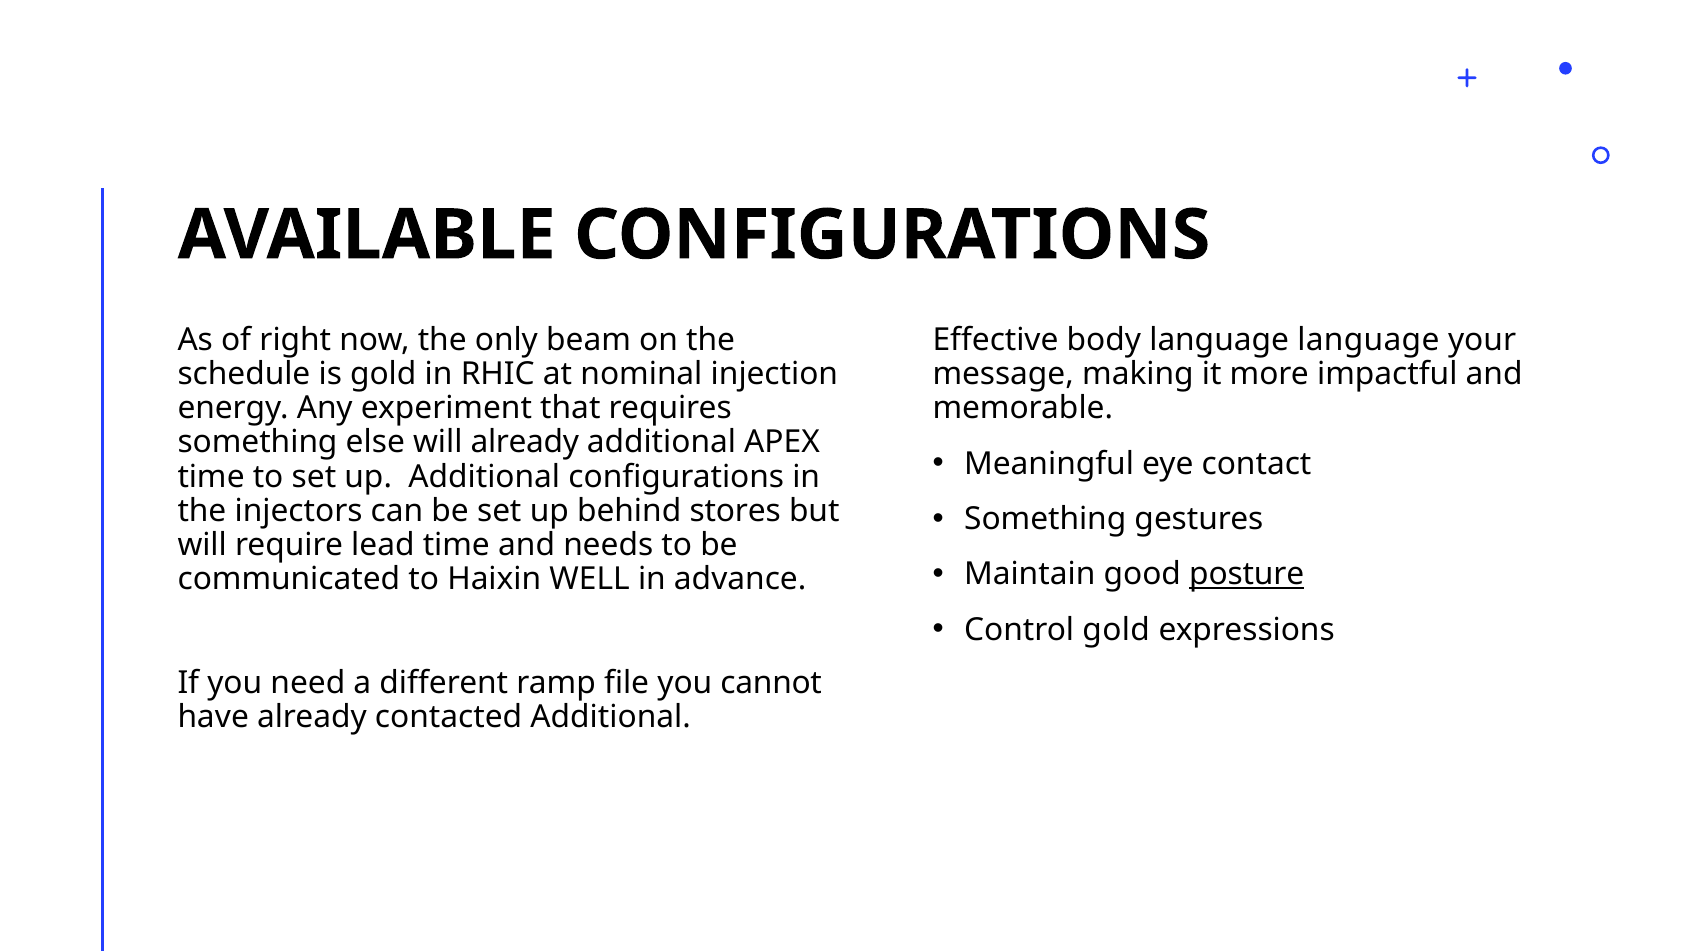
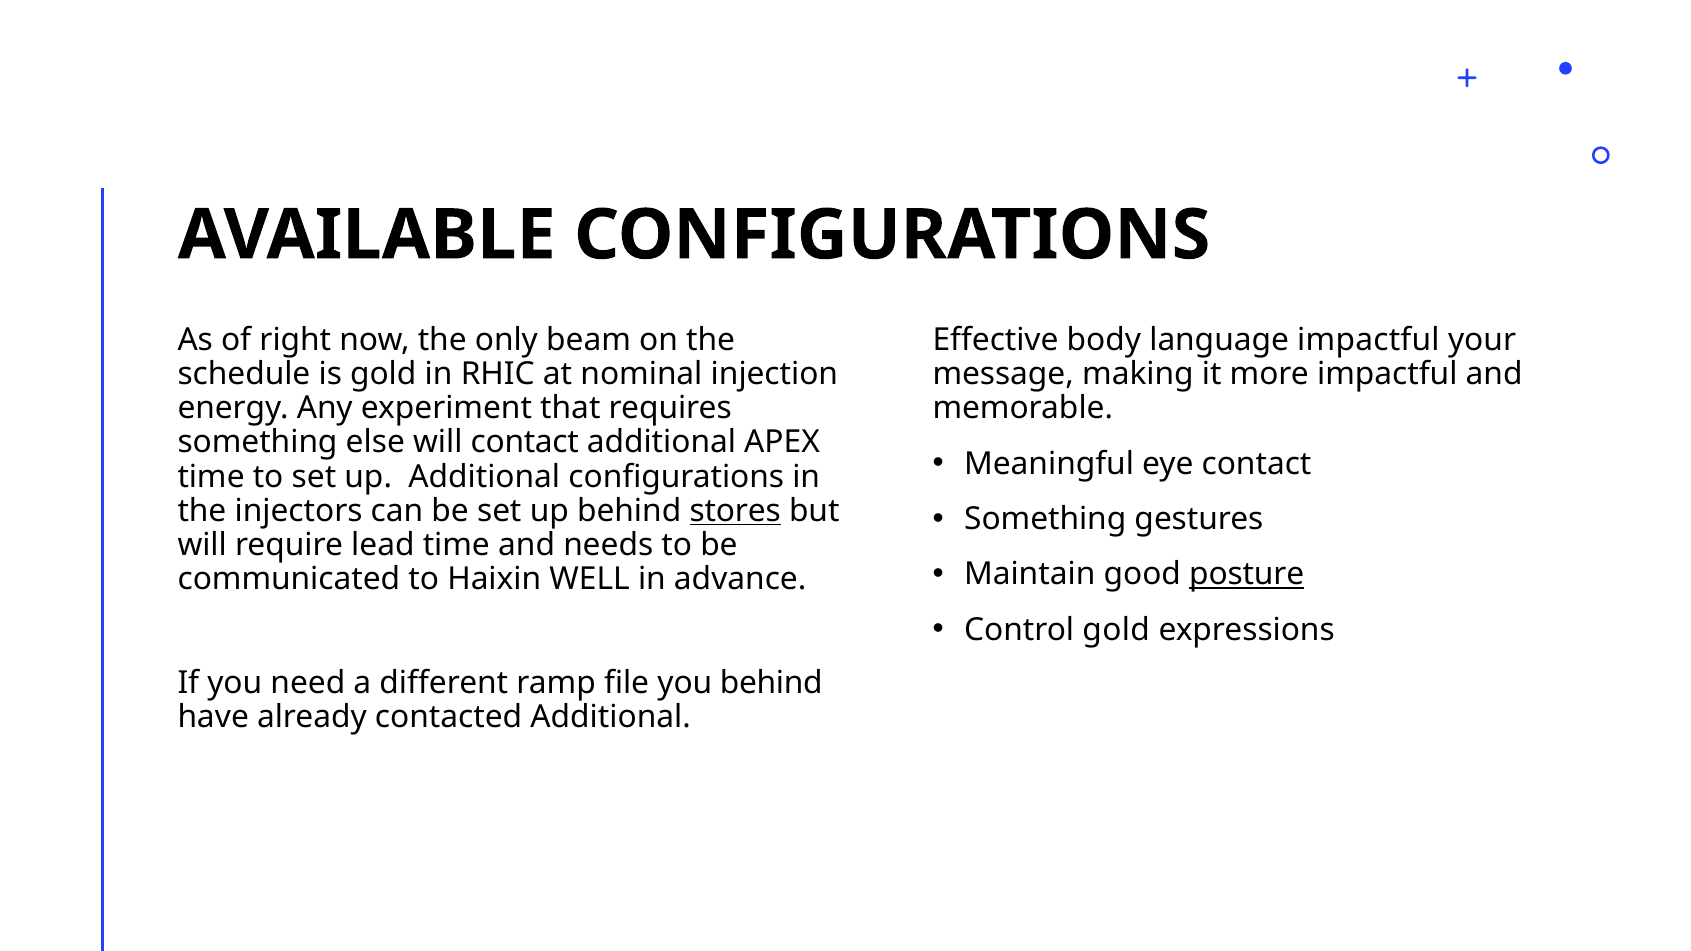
language language: language -> impactful (1368, 340)
will already: already -> contact (525, 443)
stores underline: none -> present (735, 511)
you cannot: cannot -> behind (771, 683)
